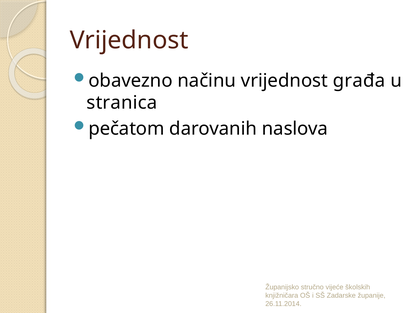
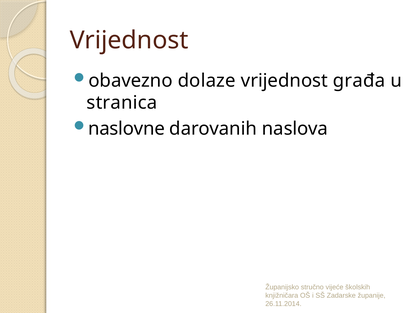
načinu: načinu -> dolaze (207, 81)
pečatom: pečatom -> naslovne (127, 129)
